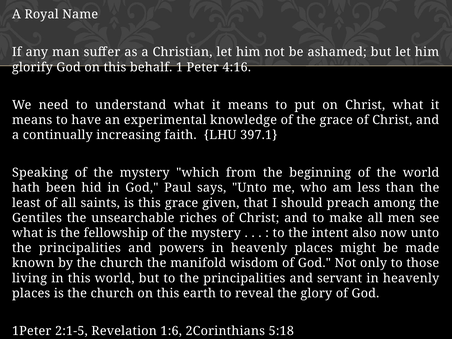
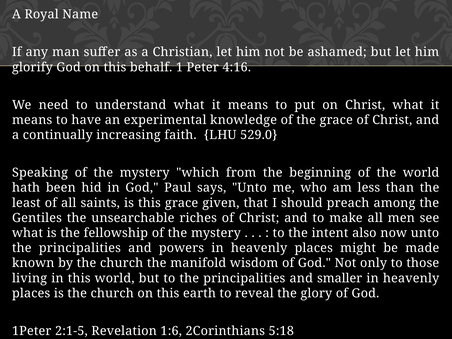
397.1: 397.1 -> 529.0 (259, 135)
servant: servant -> smaller (340, 278)
